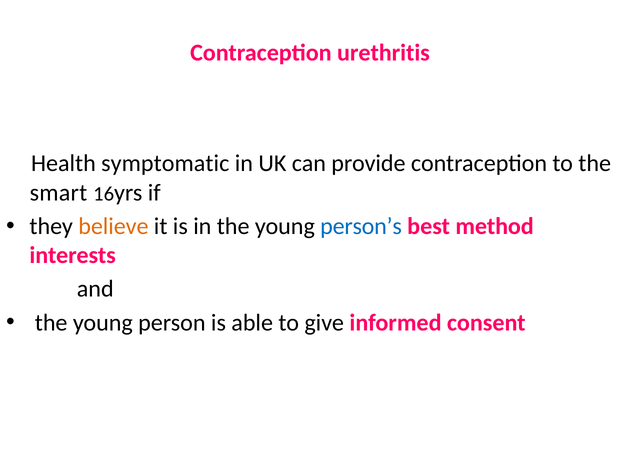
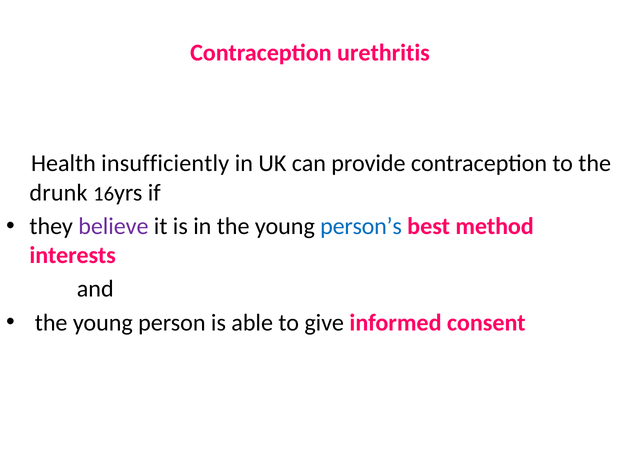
symptomatic: symptomatic -> insufficiently (165, 163)
smart: smart -> drunk (59, 193)
believe colour: orange -> purple (113, 226)
